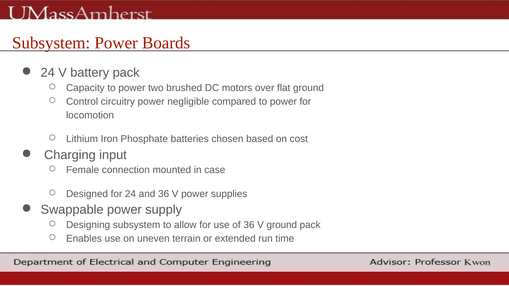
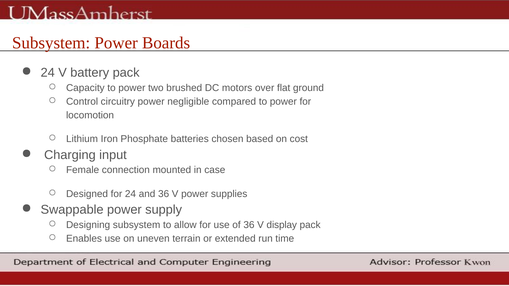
V ground: ground -> display (282, 225)
